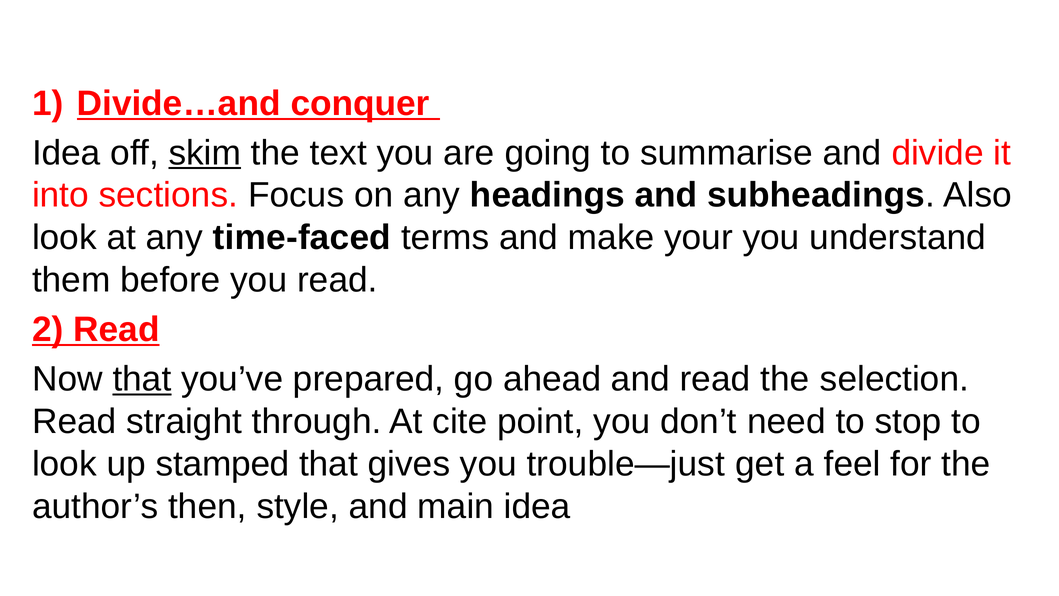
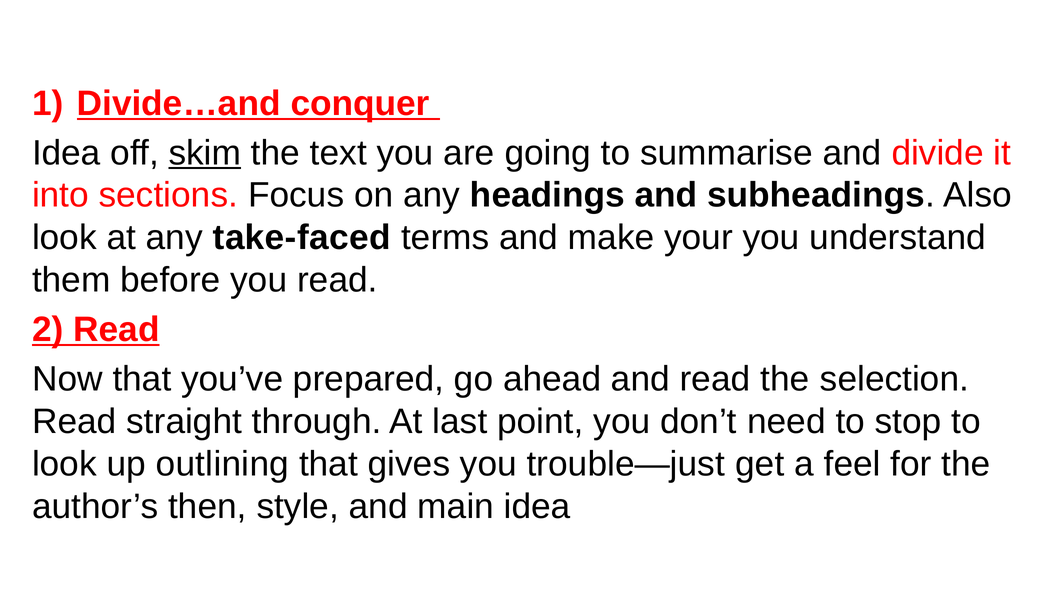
time-faced: time-faced -> take-faced (302, 238)
that underline: present -> none (142, 379)
cite: cite -> last (460, 421)
stamped: stamped -> outlining (222, 464)
